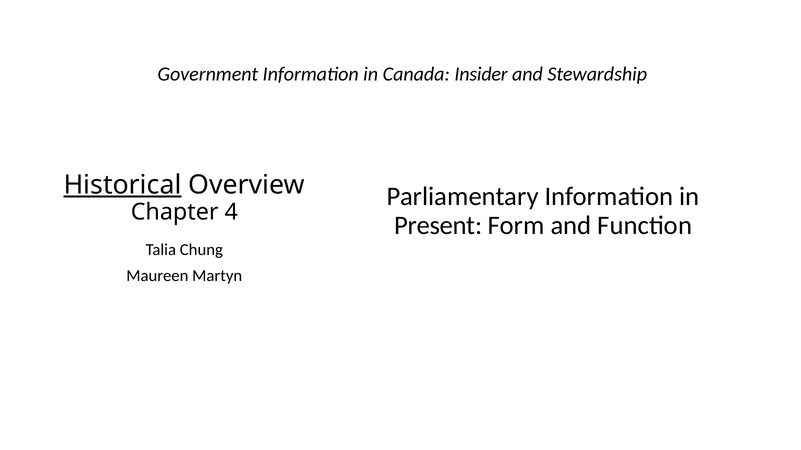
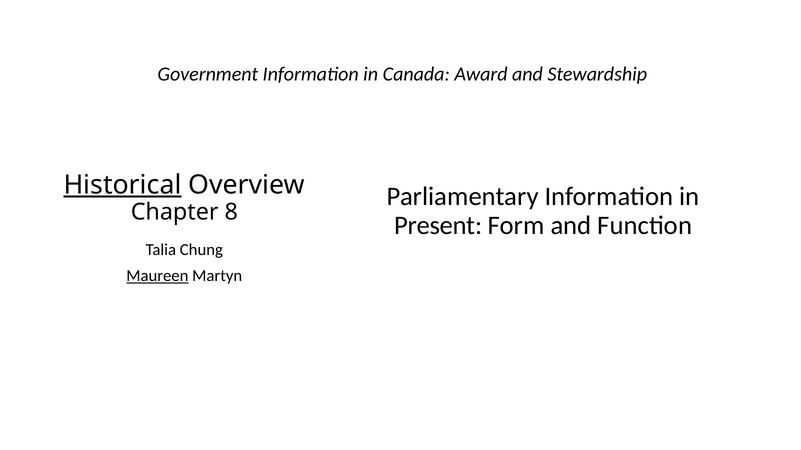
Insider: Insider -> Award (481, 74)
4: 4 -> 8 (231, 212)
Maureen underline: none -> present (157, 276)
